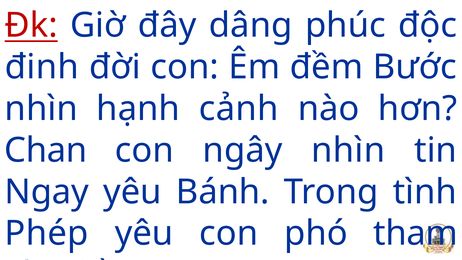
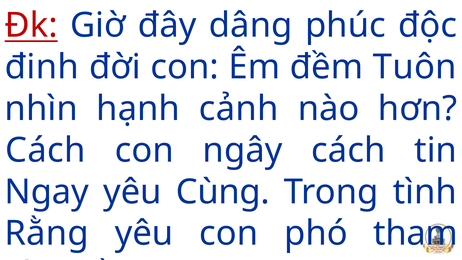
Bước: Bước -> Tuôn (415, 67)
Chan: Chan -> Cách (45, 150)
ngây nhìn: nhìn -> cách (348, 150)
Bánh: Bánh -> Cùng (223, 192)
Phép: Phép -> Rằng (47, 233)
